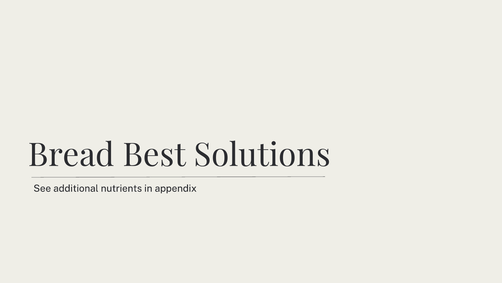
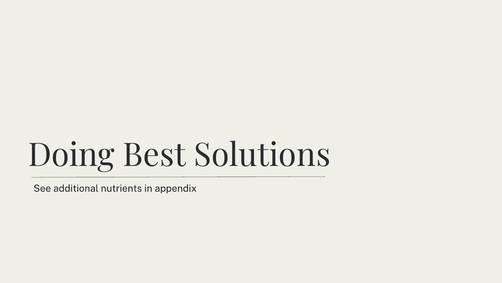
Bread: Bread -> Doing (71, 155)
